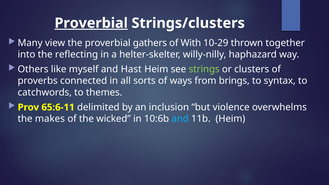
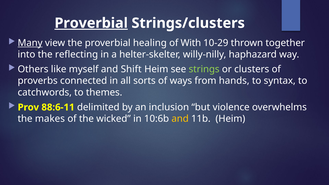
Many underline: none -> present (30, 43)
gathers: gathers -> healing (150, 43)
Hast: Hast -> Shift (131, 69)
brings: brings -> hands (234, 81)
65:6-11: 65:6-11 -> 88:6-11 (58, 107)
and colour: light blue -> yellow (180, 119)
